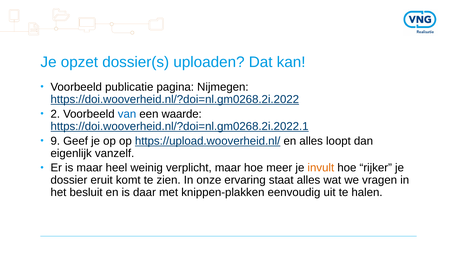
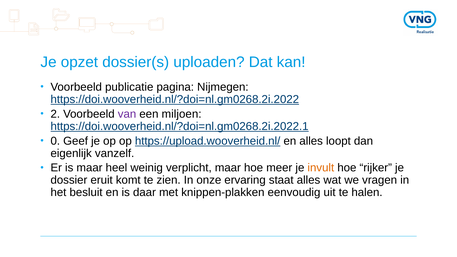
van colour: blue -> purple (127, 114)
waarde: waarde -> miljoen (182, 114)
9: 9 -> 0 (55, 141)
